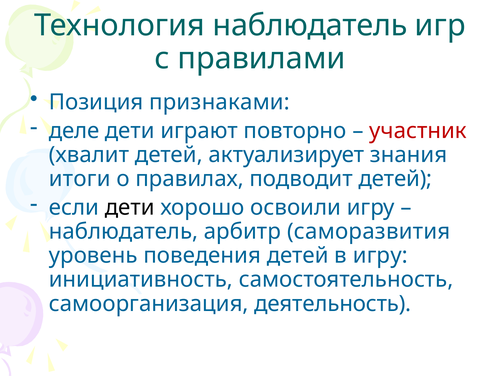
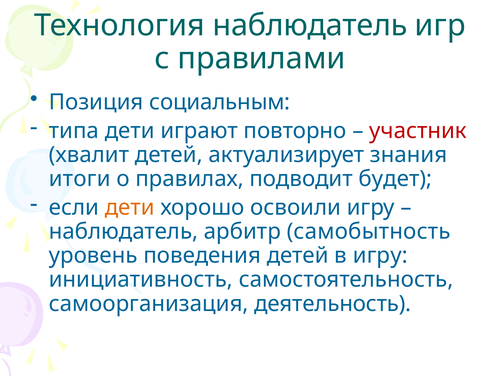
признаками: признаками -> социальным (220, 102)
деле: деле -> типа (74, 131)
подводит детей: детей -> будет (395, 179)
дети colour: black -> orange (130, 207)
саморазвития: саморазвития -> самобытность (369, 231)
